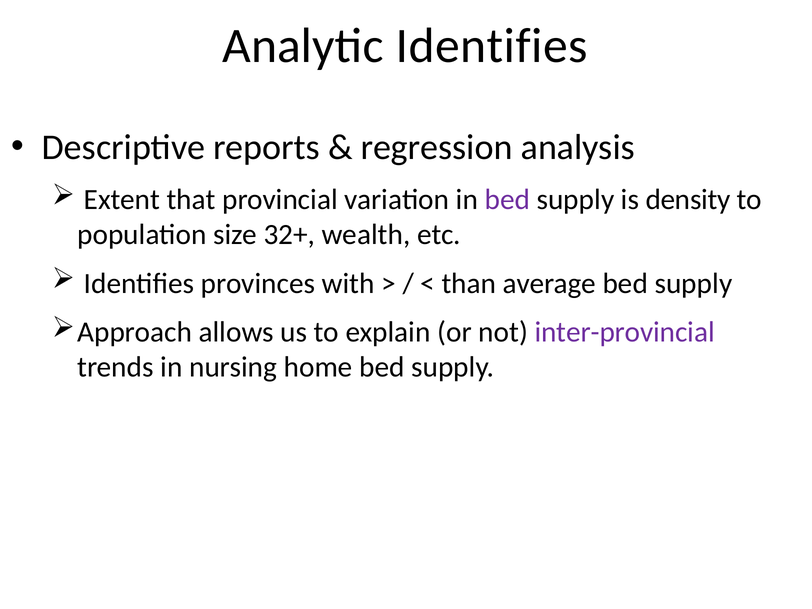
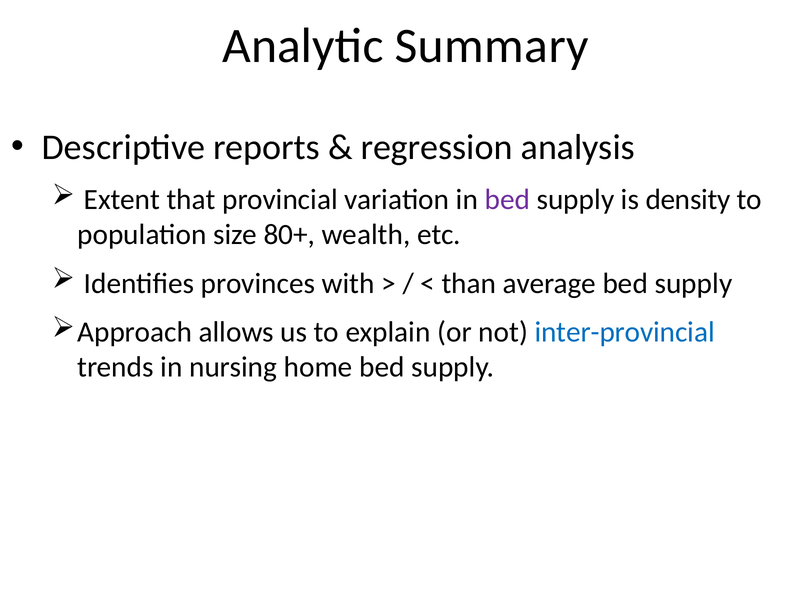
Analytic Identifies: Identifies -> Summary (492, 46)
32+: 32+ -> 80+ (289, 235)
inter-provincial colour: purple -> blue (625, 332)
